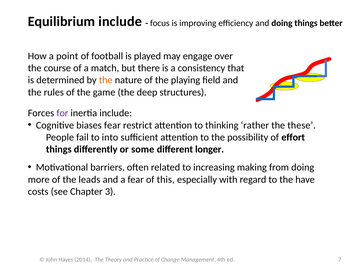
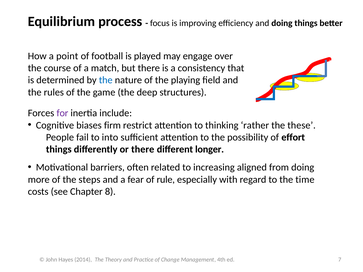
Equilibrium include: include -> process (120, 22)
the colour: orange -> blue (106, 80)
biases fear: fear -> firm (112, 125)
or some: some -> there (143, 150)
making: making -> aligned (252, 168)
leads: leads -> steps (89, 180)
this: this -> rule (166, 180)
have: have -> time (305, 180)
3: 3 -> 8 (110, 192)
